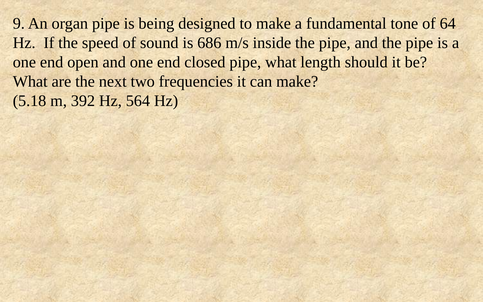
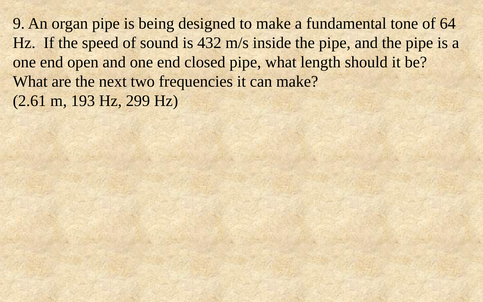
686: 686 -> 432 (209, 43)
5.18: 5.18 -> 2.61 (30, 101)
392: 392 -> 193 (83, 101)
564: 564 -> 299 (138, 101)
